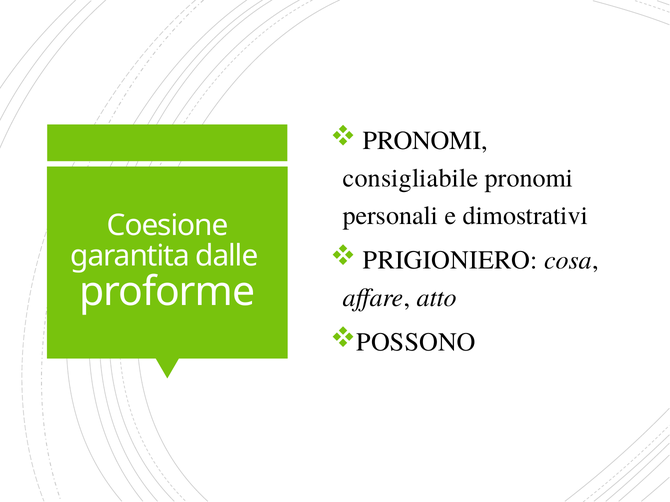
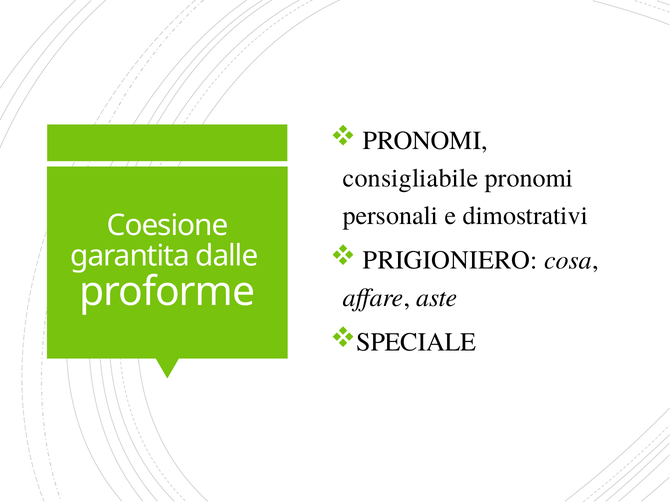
atto: atto -> aste (437, 298)
POSSONO: POSSONO -> SPECIALE (416, 343)
